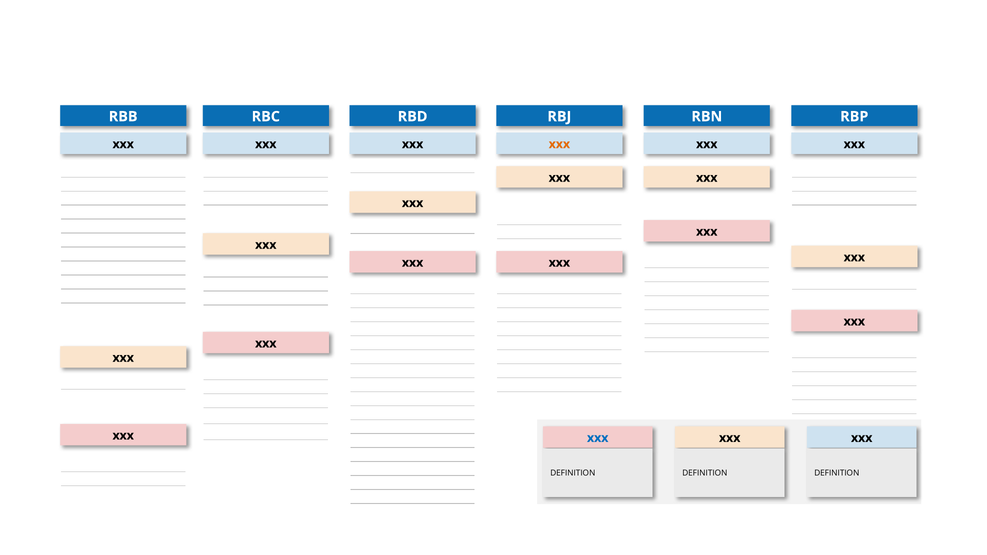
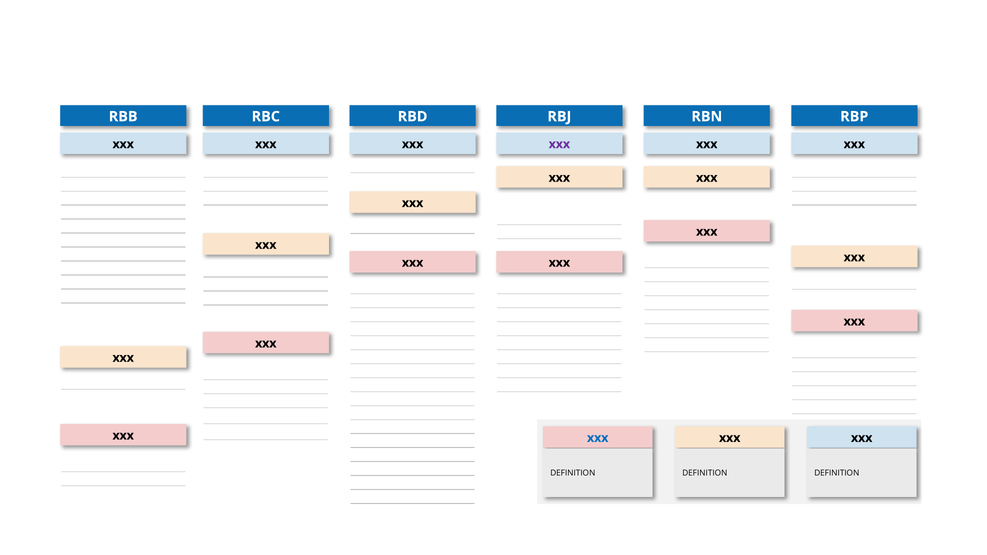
xxx colour: orange -> purple (559, 144)
